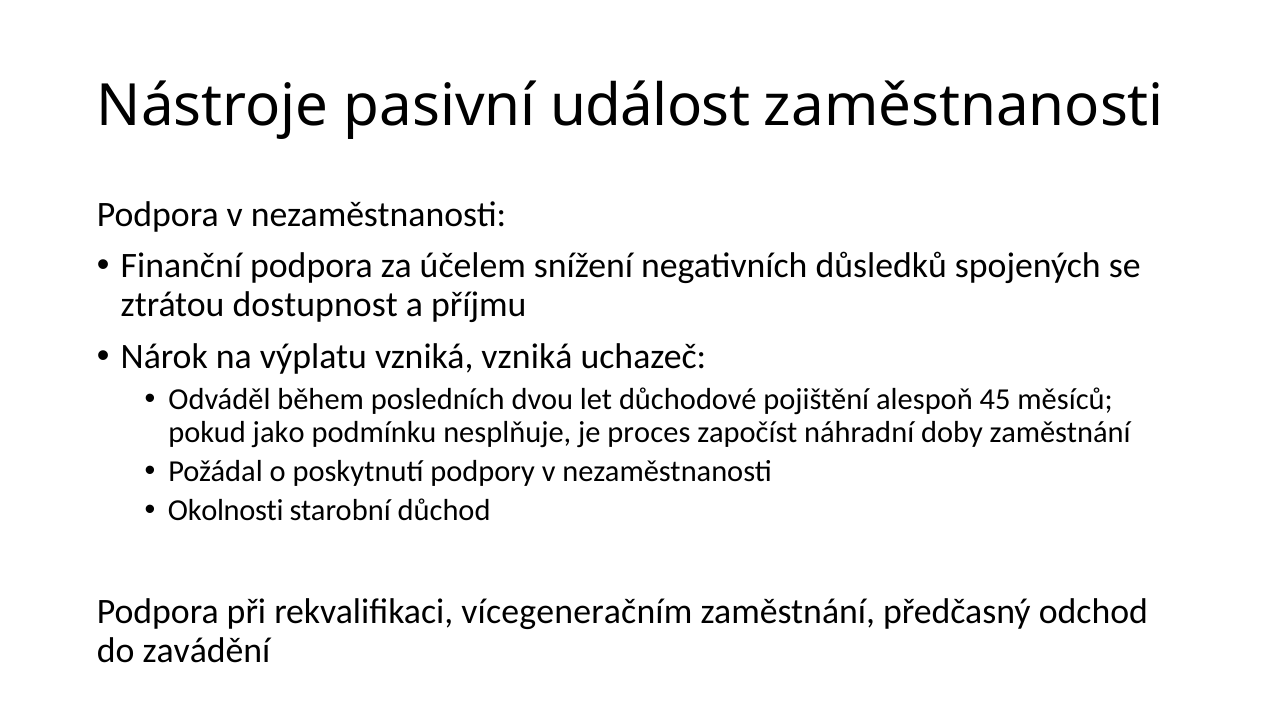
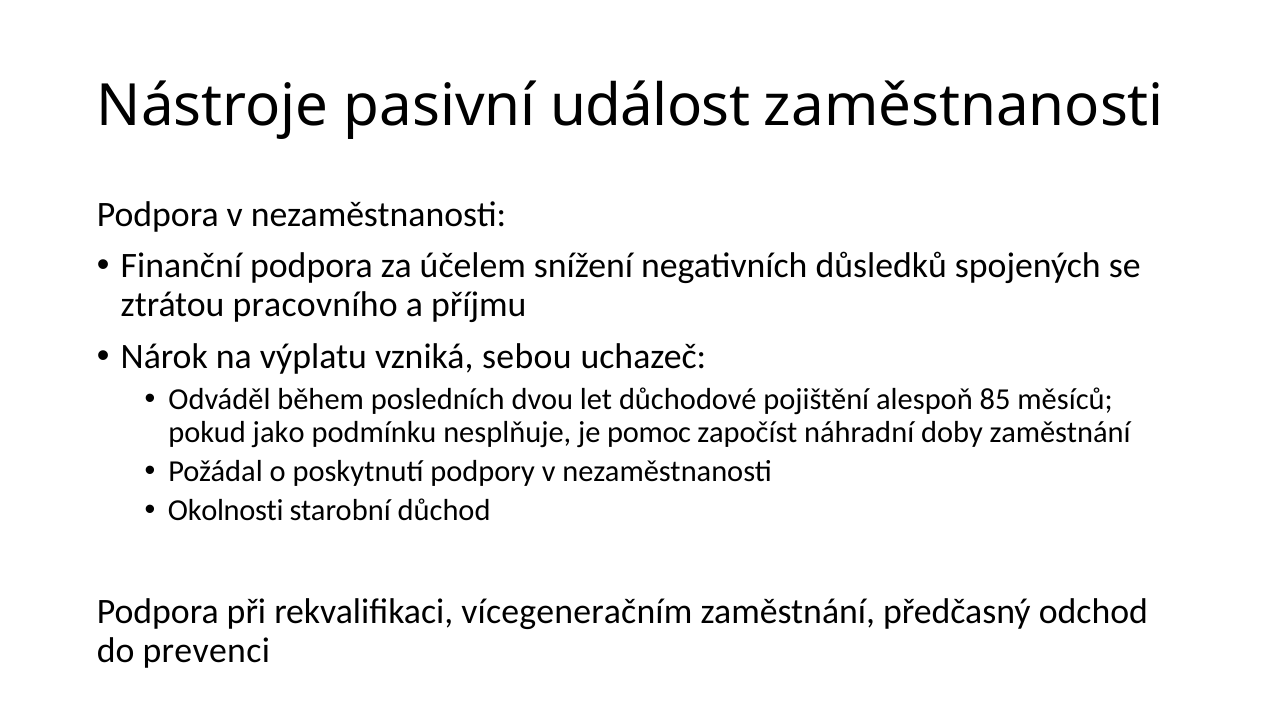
dostupnost: dostupnost -> pracovního (315, 305)
vzniká vzniká: vzniká -> sebou (527, 357)
45: 45 -> 85 (995, 399)
proces: proces -> pomoc (649, 432)
zavádění: zavádění -> prevenci (206, 650)
